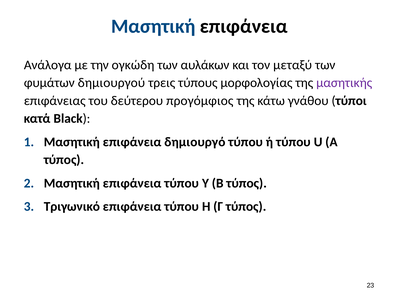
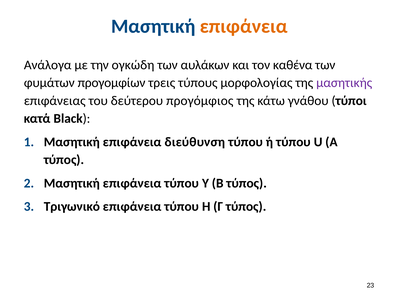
επιφάνεια colour: black -> orange (244, 26)
μεταξύ: μεταξύ -> καθένα (293, 65)
δημιουργού: δημιουργού -> προγομφίων (112, 83)
δημιουργό: δημιουργό -> διεύθυνση (195, 142)
